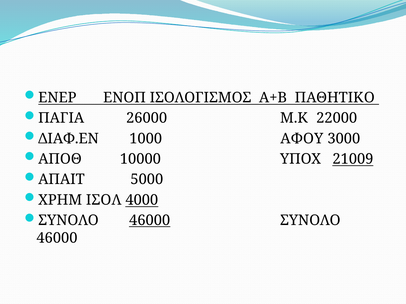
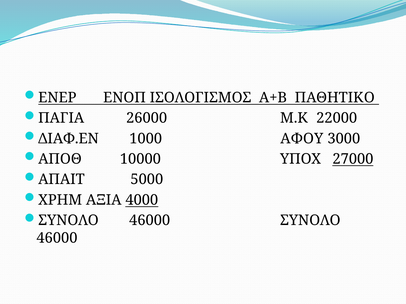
21009: 21009 -> 27000 (353, 159)
ΙΣΟΛ: ΙΣΟΛ -> ΑΞΙΑ (104, 200)
46000 underline: present -> none (150, 221)
